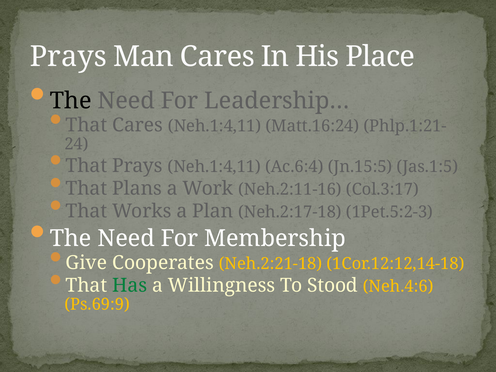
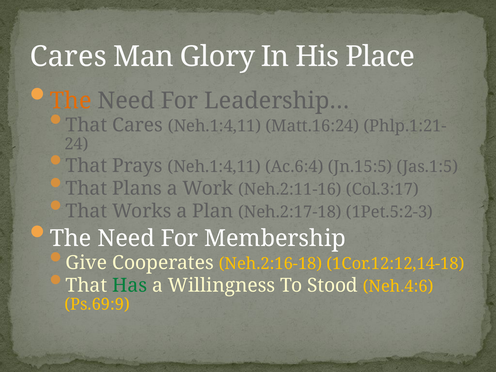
Prays: Prays -> Cares (68, 57)
Man Cares: Cares -> Glory (217, 57)
The colour: black -> orange (71, 101)
Neh.2:21-18: Neh.2:21-18 -> Neh.2:16-18 (271, 264)
